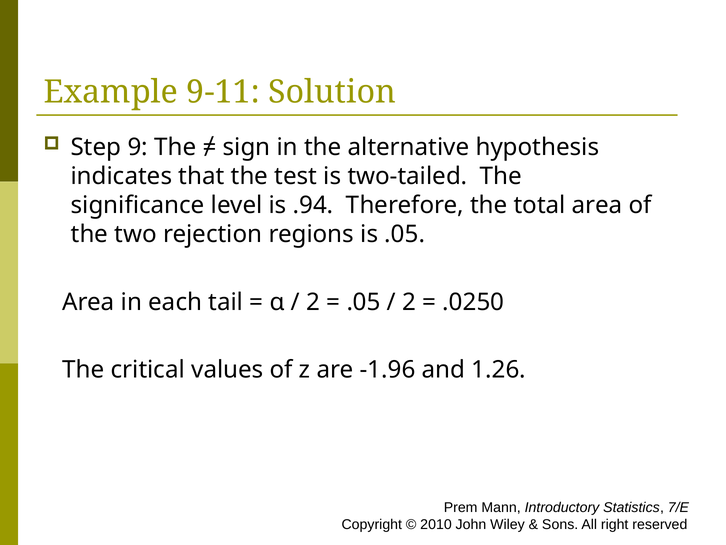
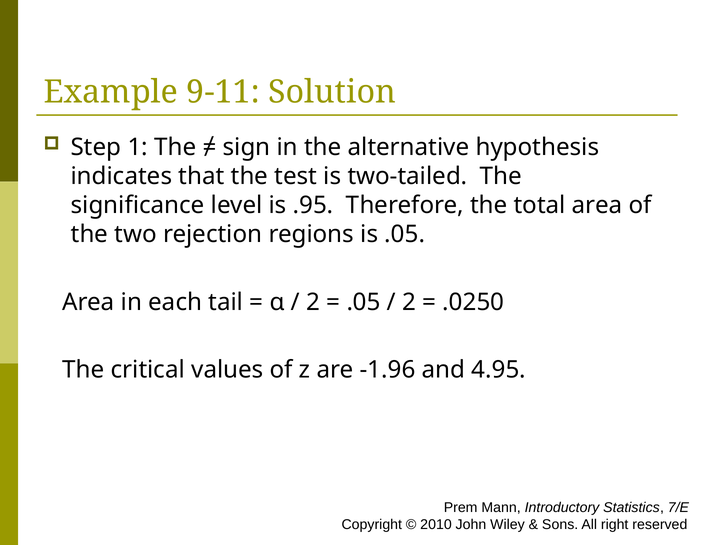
9: 9 -> 1 (138, 147)
.94: .94 -> .95 (313, 205)
1.26: 1.26 -> 4.95 (499, 370)
